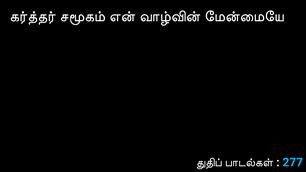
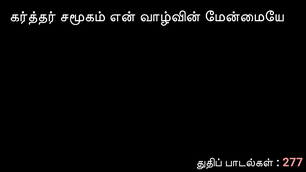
277 colour: light blue -> pink (293, 162)
